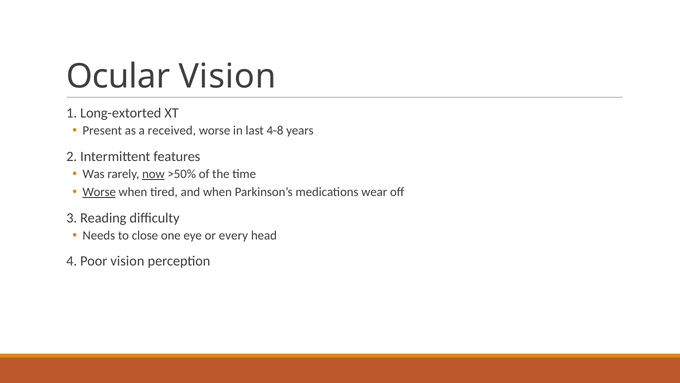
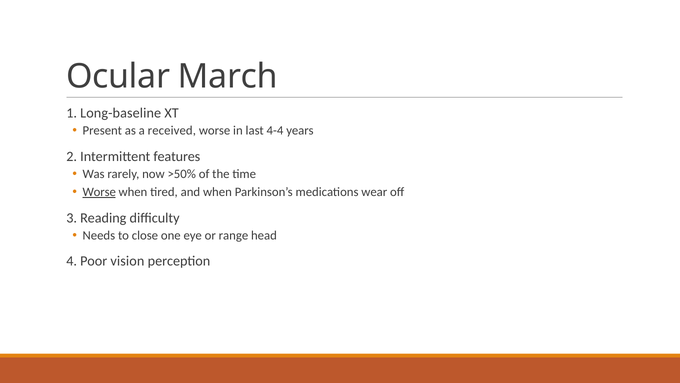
Ocular Vision: Vision -> March (228, 76)
Long-extorted: Long-extorted -> Long-baseline (121, 113)
4-8: 4-8 -> 4-4 (275, 130)
now underline: present -> none (153, 174)
every: every -> range (233, 235)
